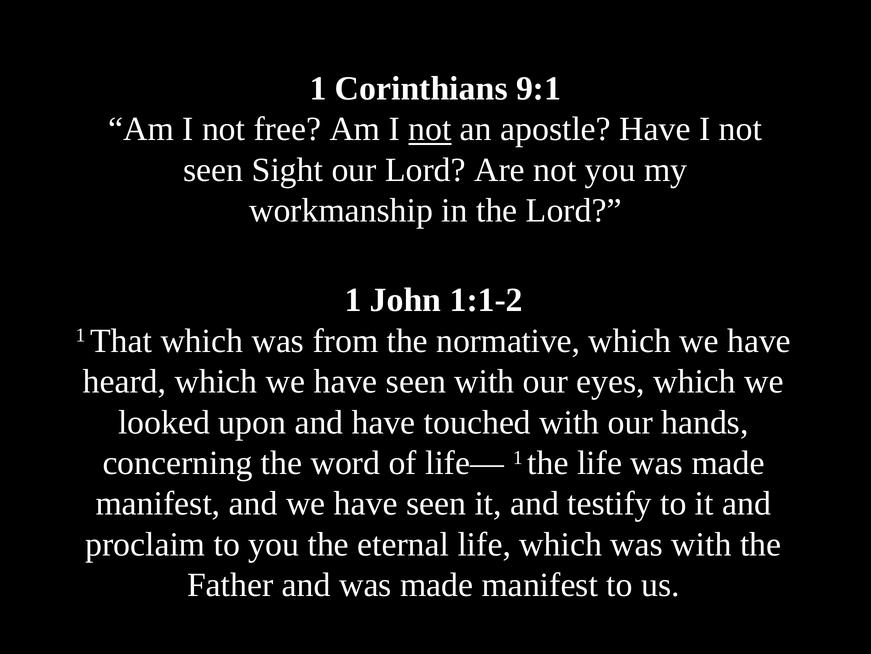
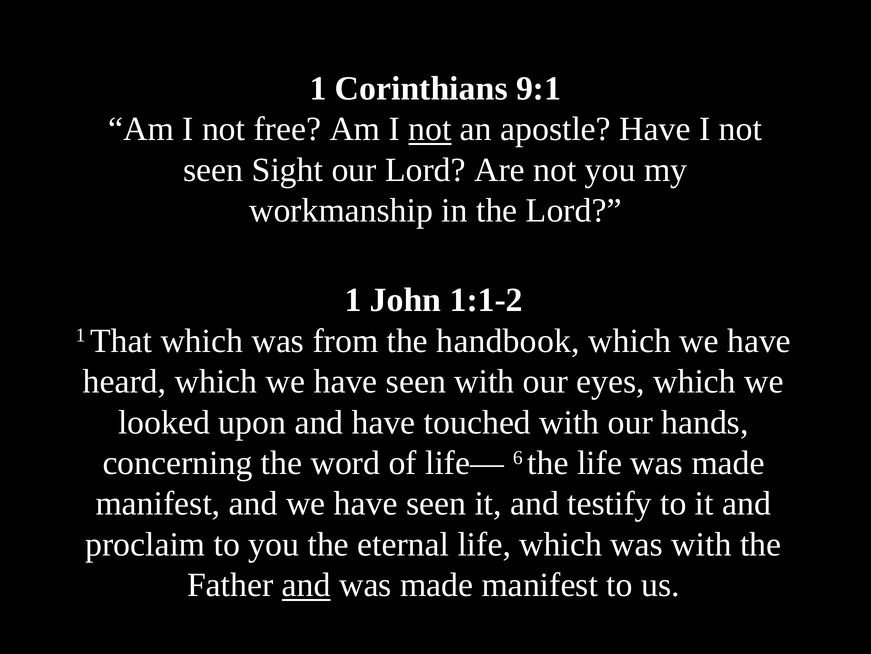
normative: normative -> handbook (508, 341)
life— 1: 1 -> 6 (518, 457)
and underline: none -> present (306, 585)
